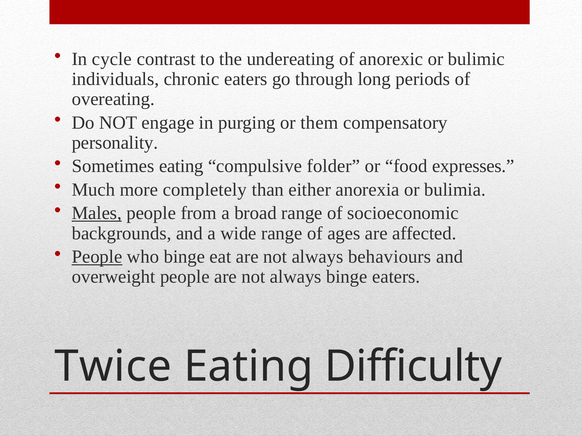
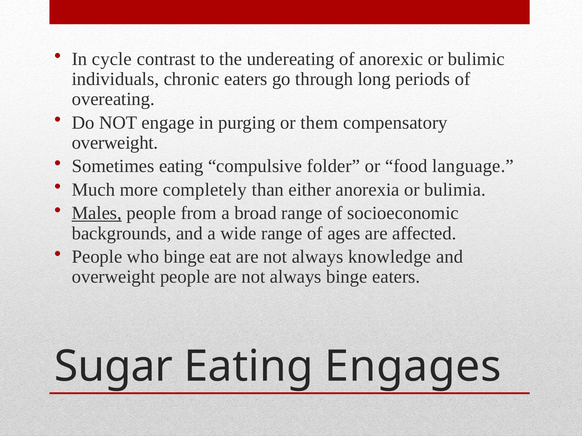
personality: personality -> overweight (115, 143)
expresses: expresses -> language (473, 166)
People underline: present -> none (97, 257)
behaviours: behaviours -> knowledge (390, 257)
Twice: Twice -> Sugar (114, 367)
Difficulty: Difficulty -> Engages (413, 367)
